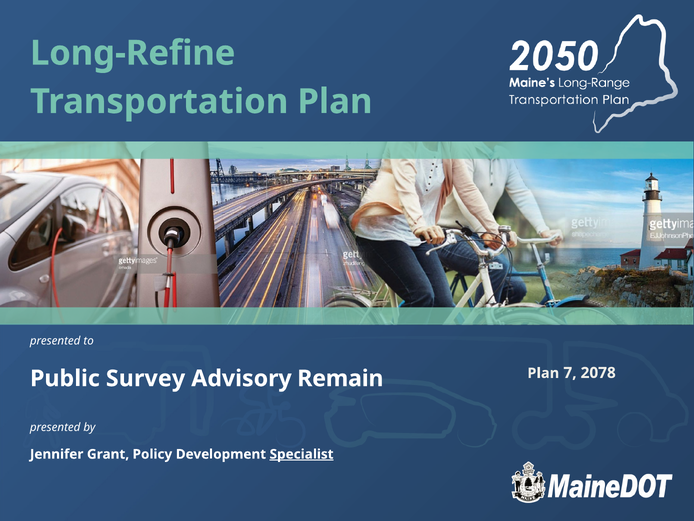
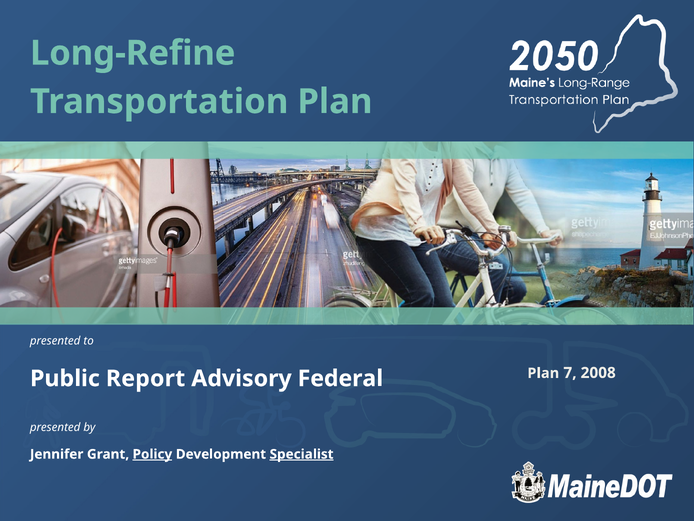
2078: 2078 -> 2008 (598, 373)
Survey: Survey -> Report (146, 378)
Remain: Remain -> Federal (340, 378)
Policy underline: none -> present (152, 454)
